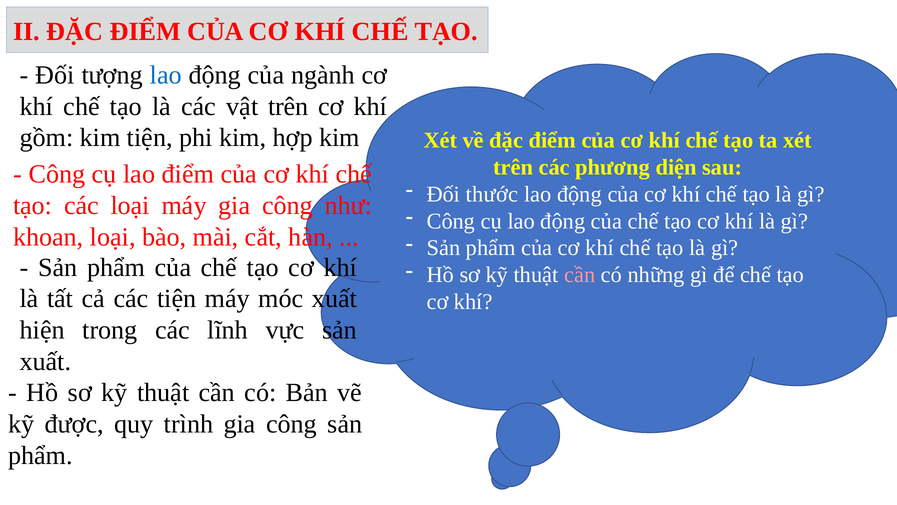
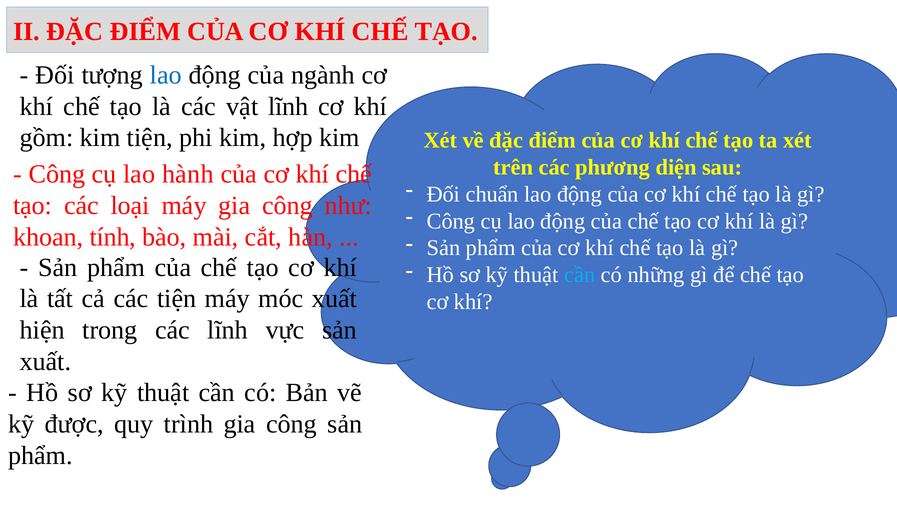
vật trên: trên -> lĩnh (288, 106)
lao điểm: điểm -> hành (188, 174)
thước: thước -> chuẩn (492, 194)
khoan loại: loại -> tính (113, 237)
cần colour: pink -> light blue (580, 275)
